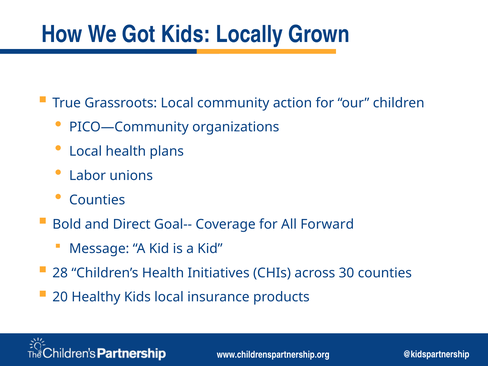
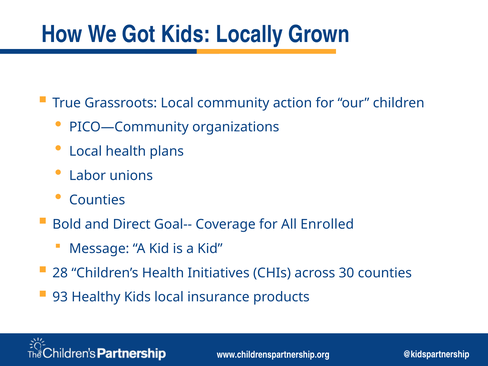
Forward: Forward -> Enrolled (327, 224)
20: 20 -> 93 (60, 297)
